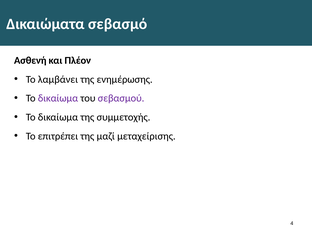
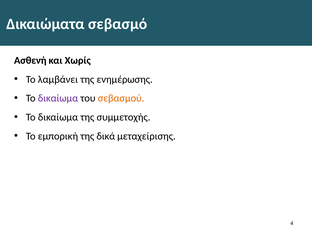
Πλέον: Πλέον -> Χωρίς (78, 60)
σεβασμού colour: purple -> orange (121, 98)
επιτρέπει: επιτρέπει -> εμπορική (58, 136)
μαζί: μαζί -> δικά (106, 136)
